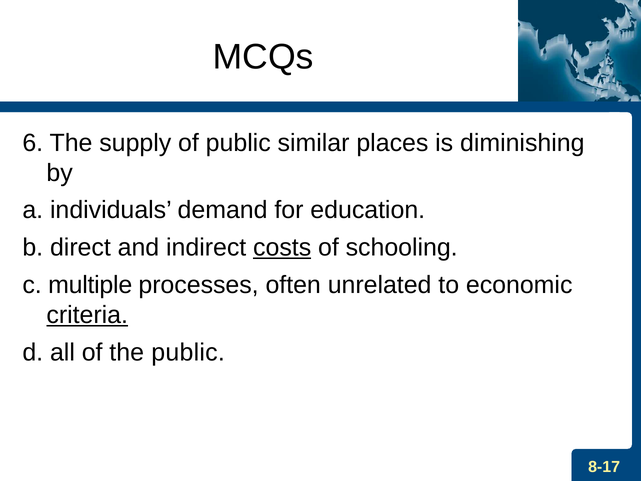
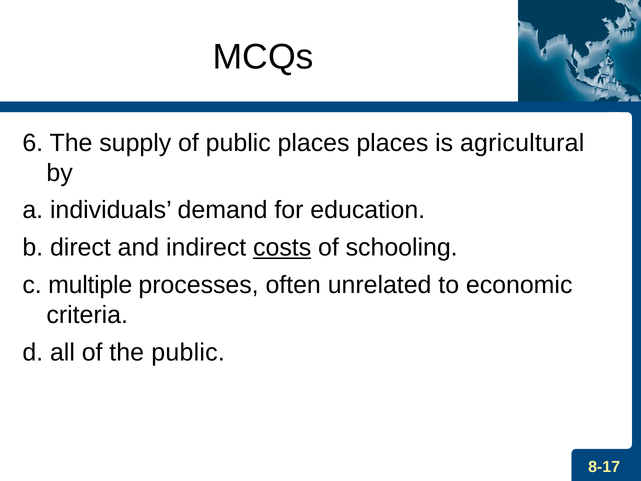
public similar: similar -> places (314, 143)
diminishing: diminishing -> agricultural (522, 143)
criteria underline: present -> none (87, 315)
